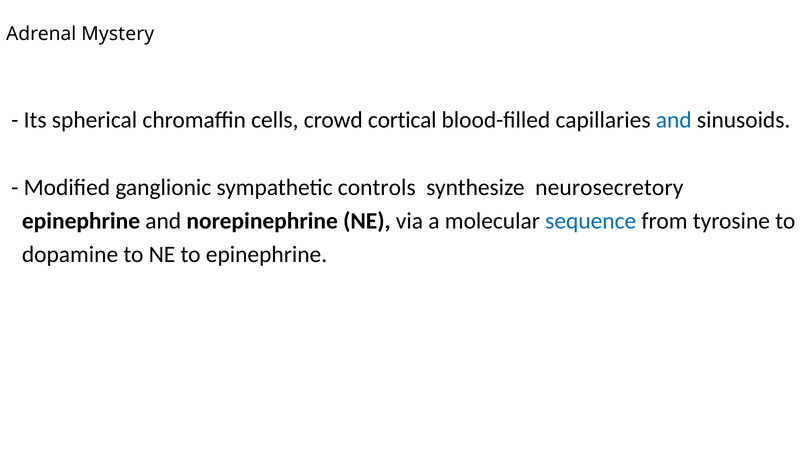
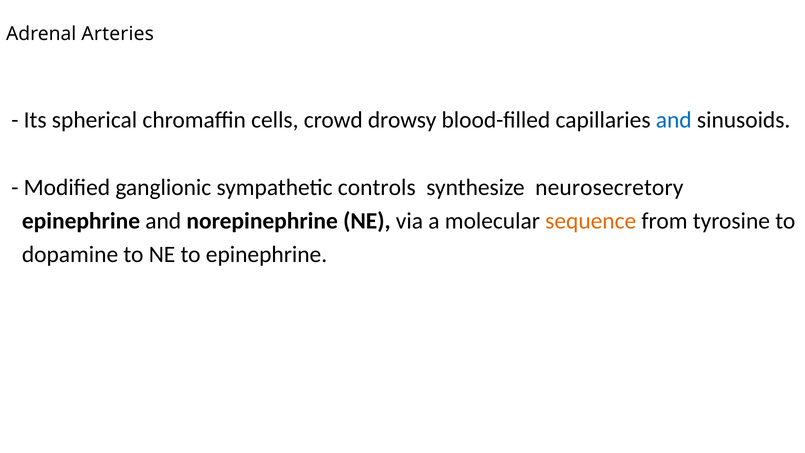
Mystery: Mystery -> Arteries (118, 34)
cortical: cortical -> drowsy (402, 120)
sequence colour: blue -> orange (591, 221)
